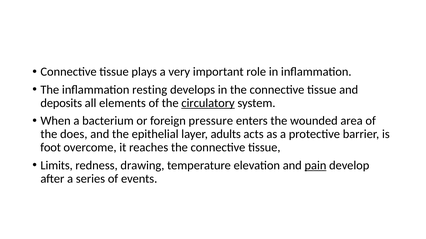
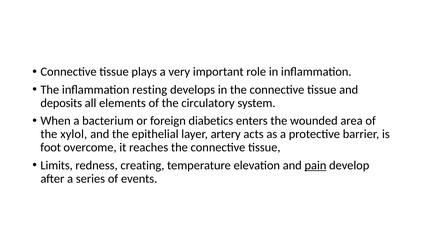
circulatory underline: present -> none (208, 103)
pressure: pressure -> diabetics (211, 121)
does: does -> xylol (74, 134)
adults: adults -> artery (226, 134)
drawing: drawing -> creating (142, 166)
